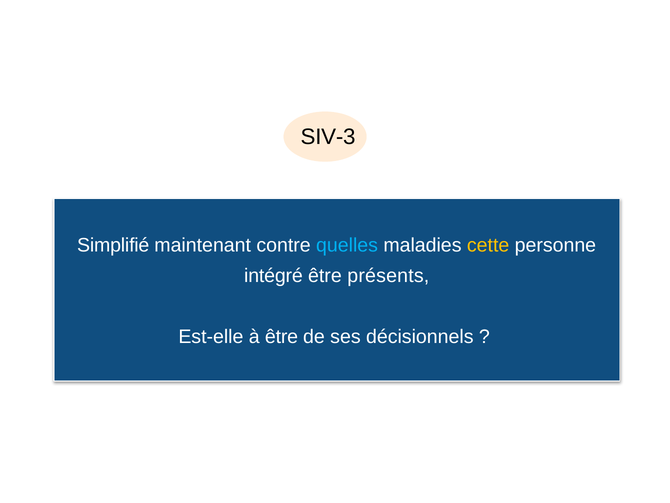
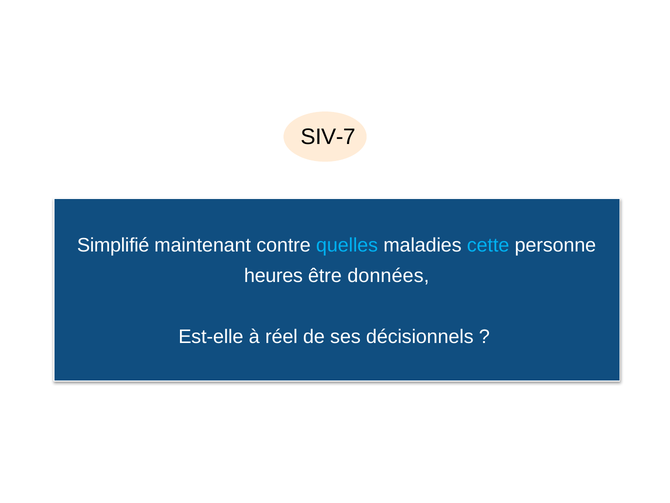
SIV-3: SIV-3 -> SIV-7 (328, 137)
cette colour: yellow -> light blue (488, 245)
intégré: intégré -> heures (273, 276)
présents: présents -> données (388, 276)
à être: être -> réel (281, 337)
